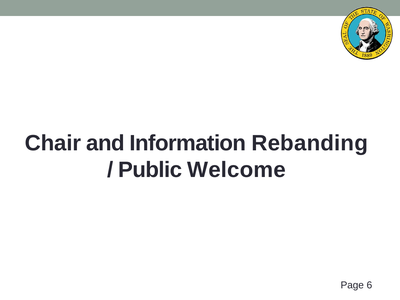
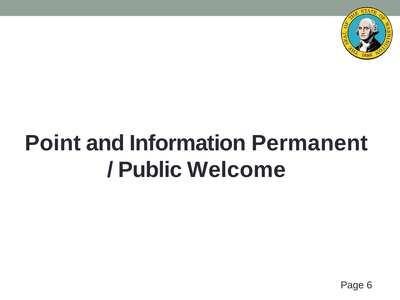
Chair: Chair -> Point (53, 143)
Rebanding: Rebanding -> Permanent (310, 143)
